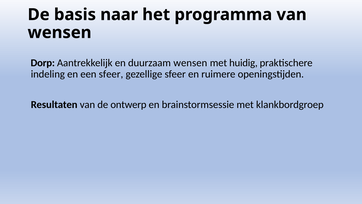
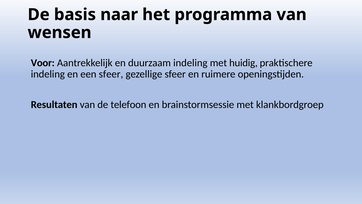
Dorp: Dorp -> Voor (43, 63)
duurzaam wensen: wensen -> indeling (190, 63)
ontwerp: ontwerp -> telefoon (128, 104)
